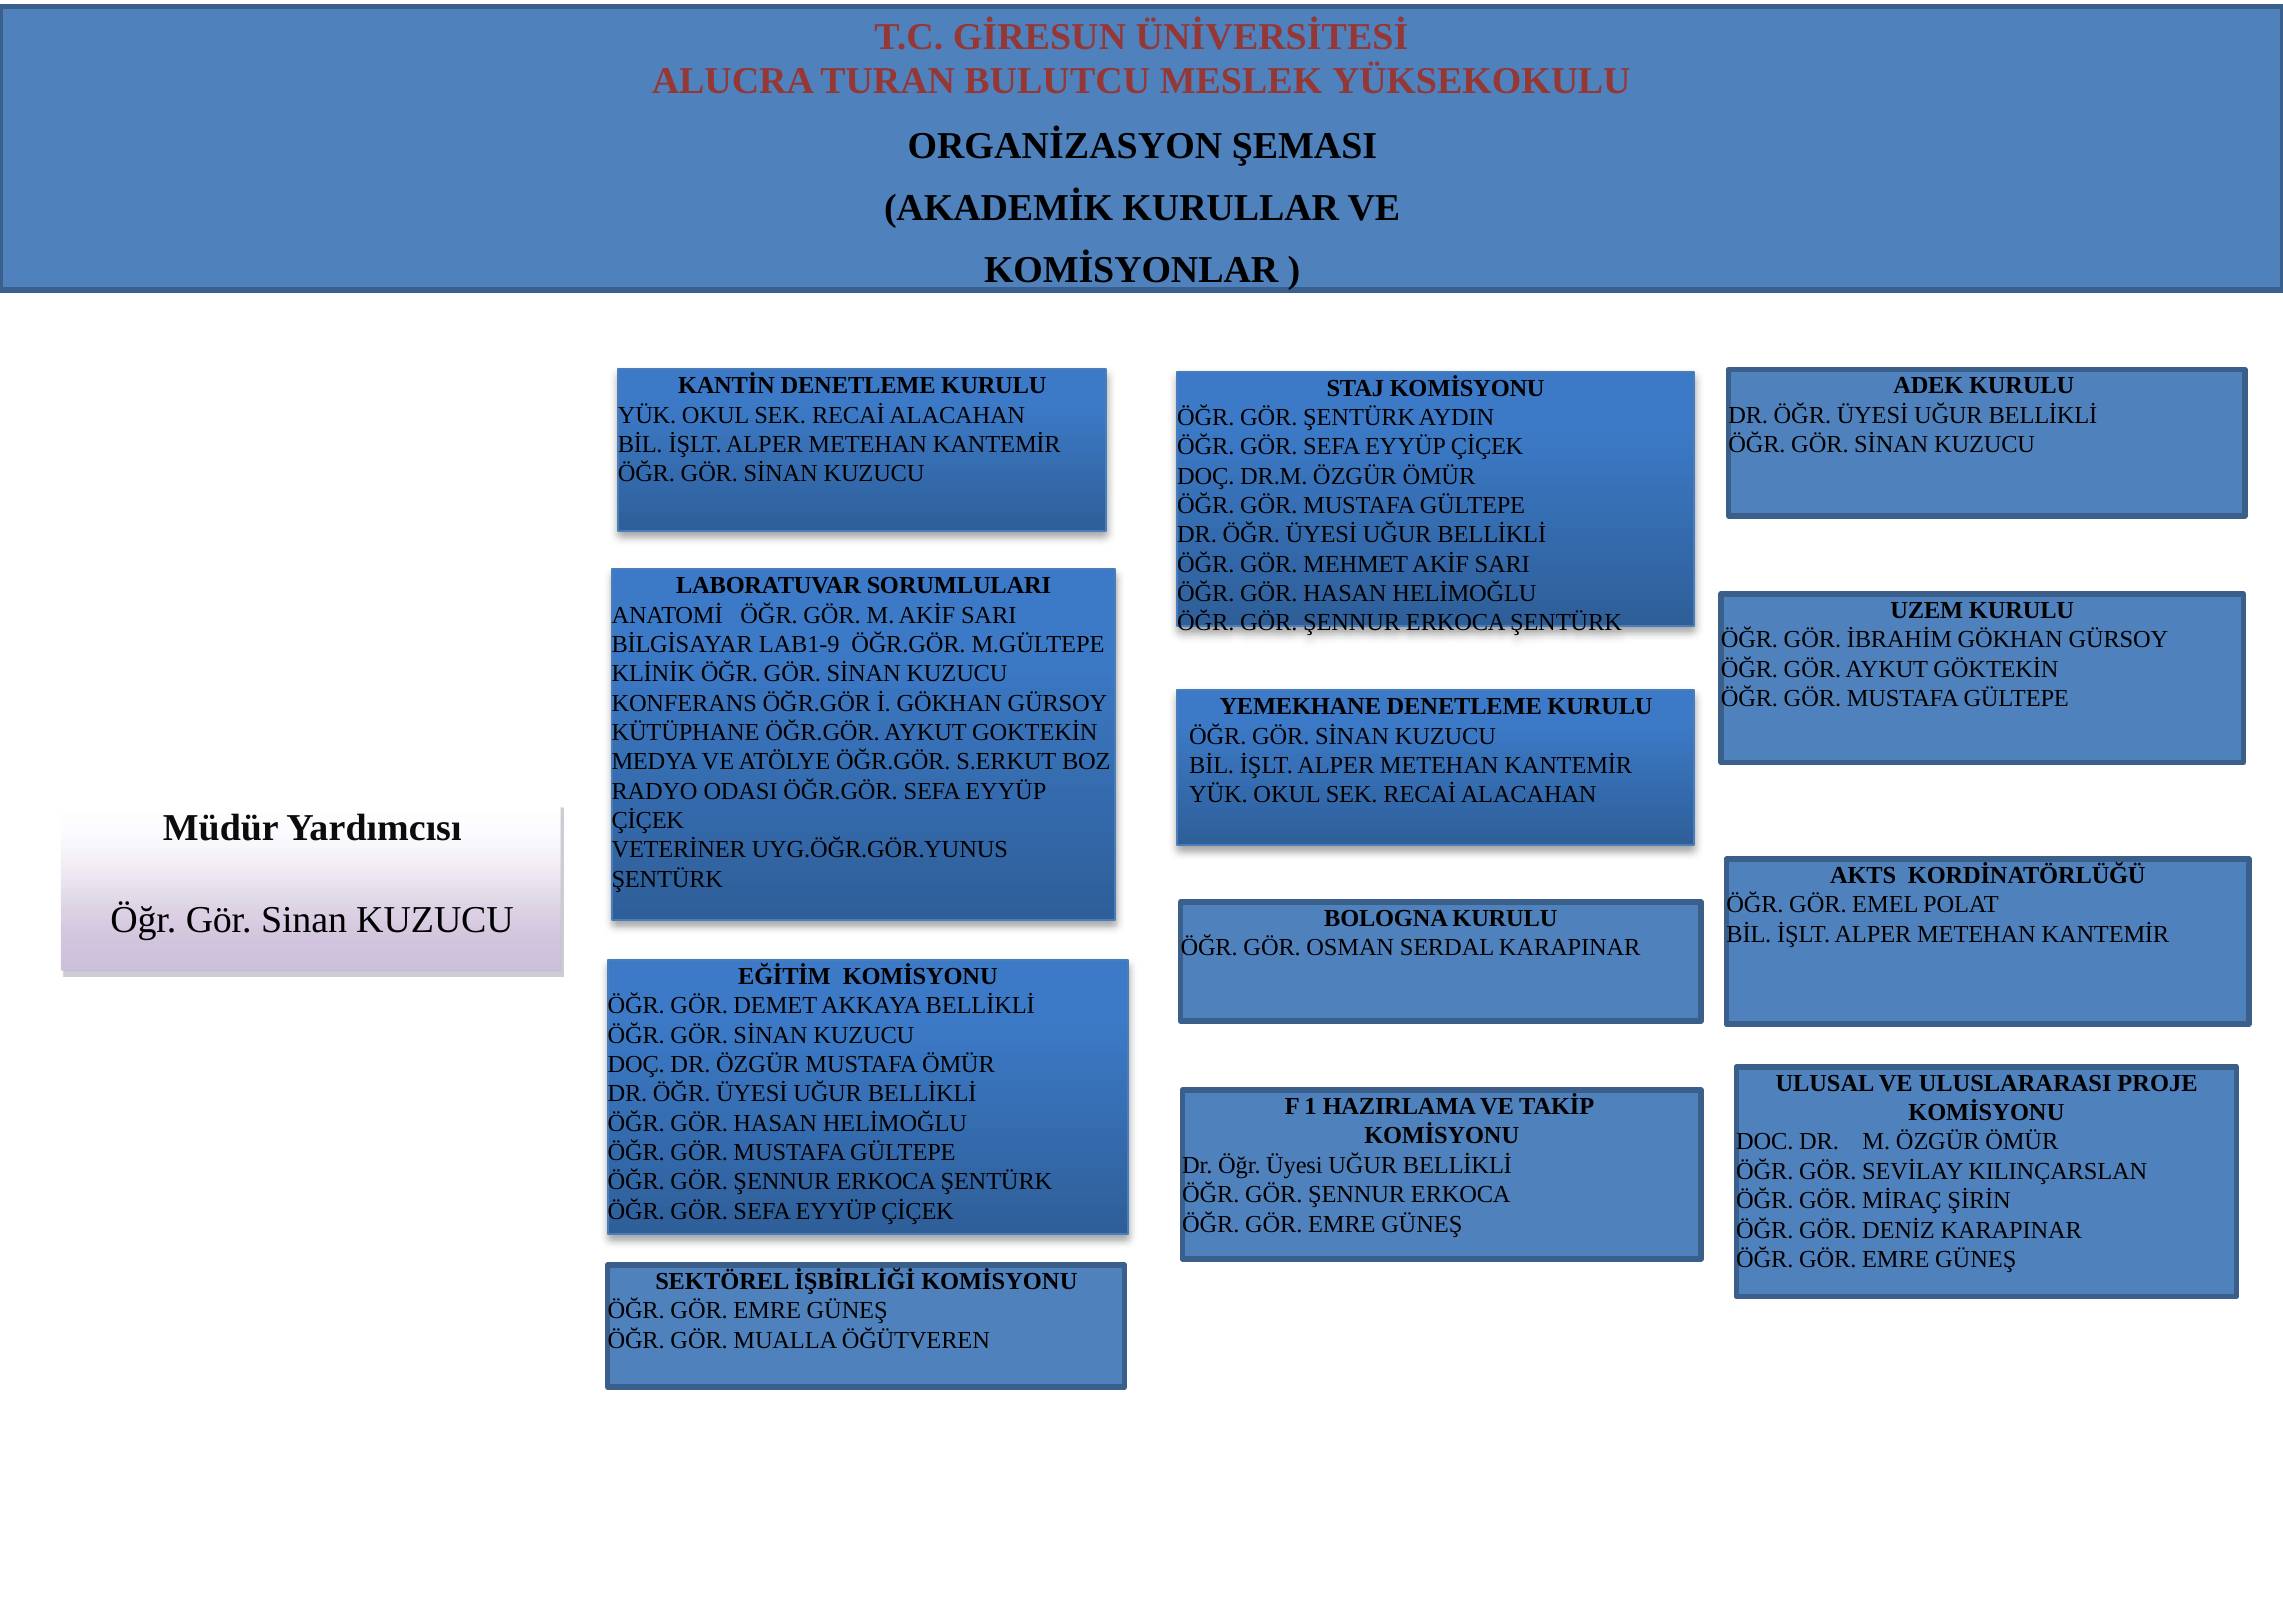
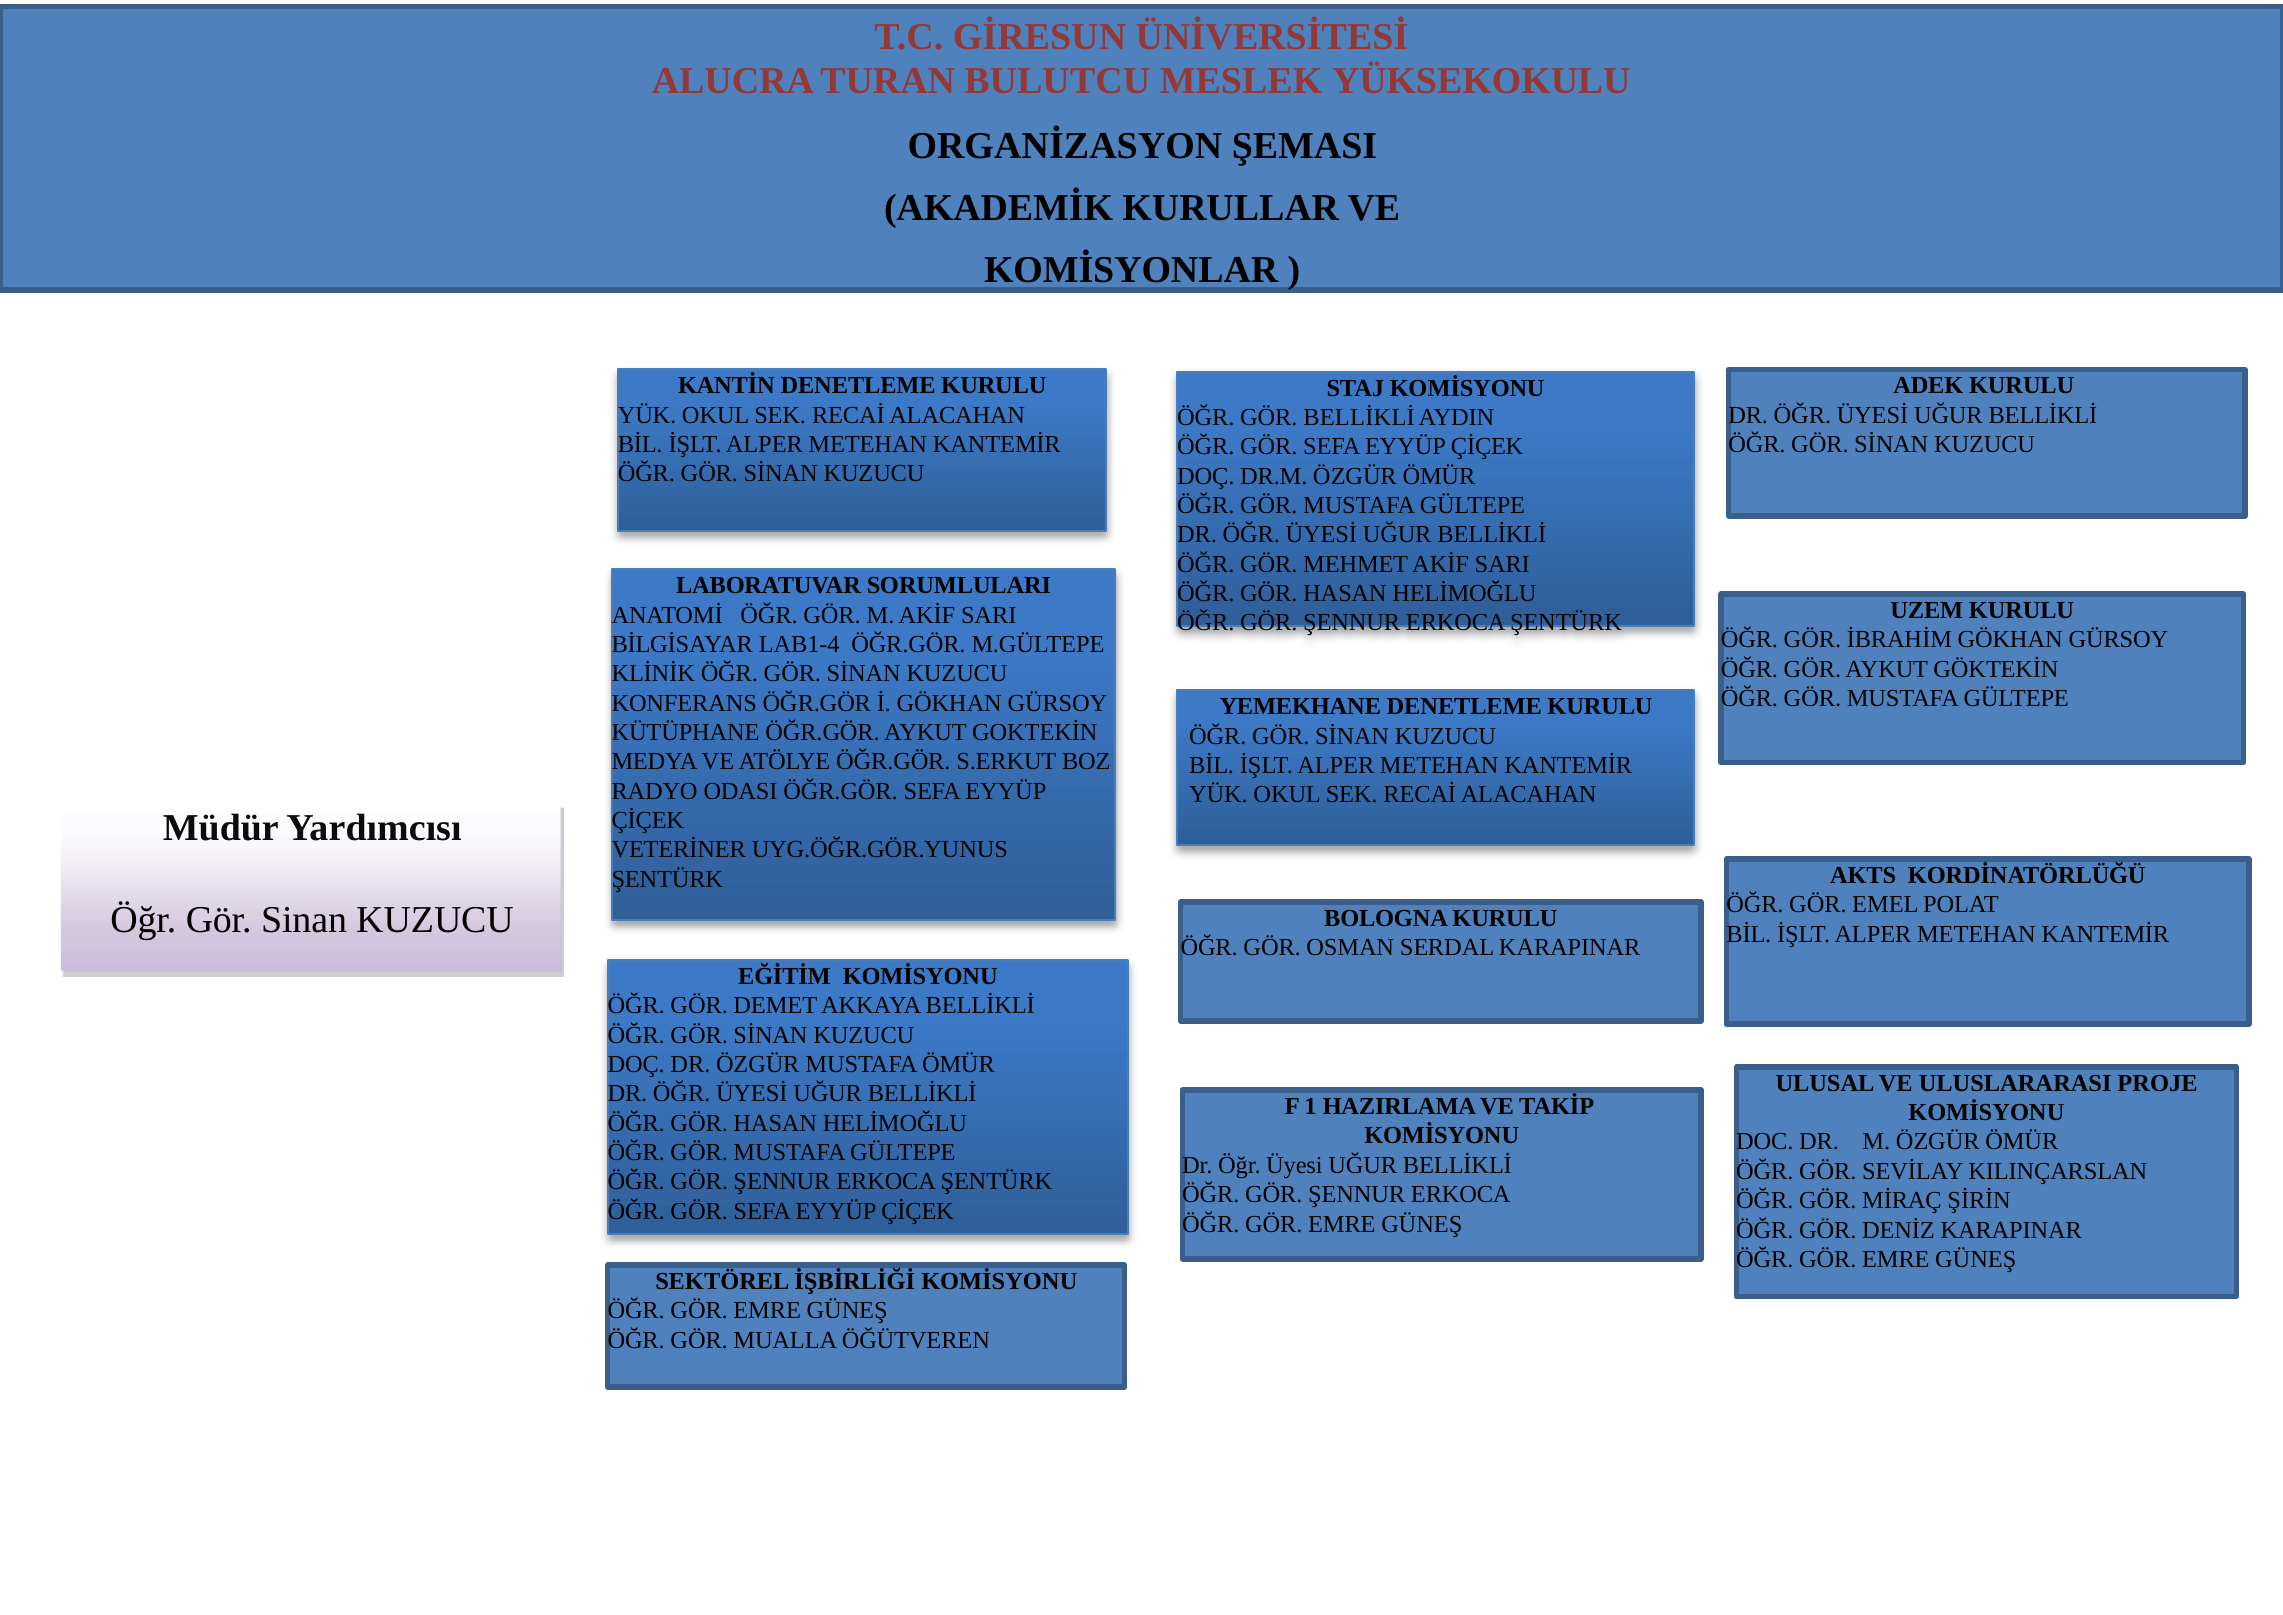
GÖR ŞENTÜRK: ŞENTÜRK -> BELLİKLİ (1359, 417)
LAB1-9: LAB1-9 -> LAB1-4 (799, 644)
